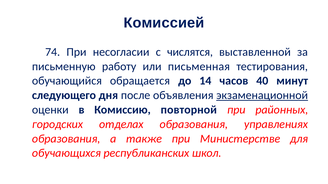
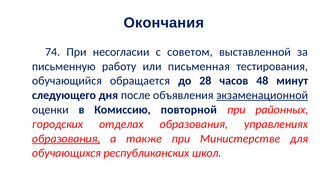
Комиссией: Комиссией -> Окончания (164, 23)
числятся: числятся -> советом (190, 52)
14: 14 -> 28 (205, 81)
40: 40 -> 48 (262, 81)
образования underline: none -> present (66, 139)
